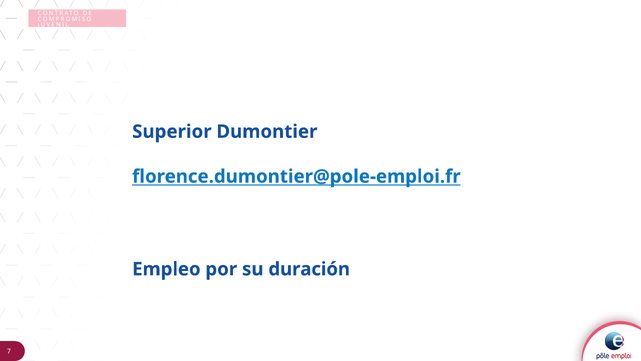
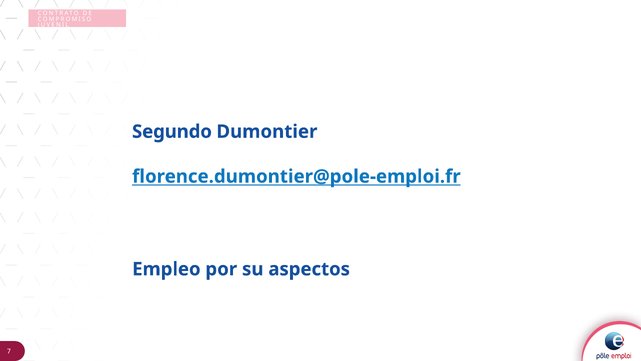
Superior: Superior -> Segundo (172, 132)
duración: duración -> aspectos (309, 269)
